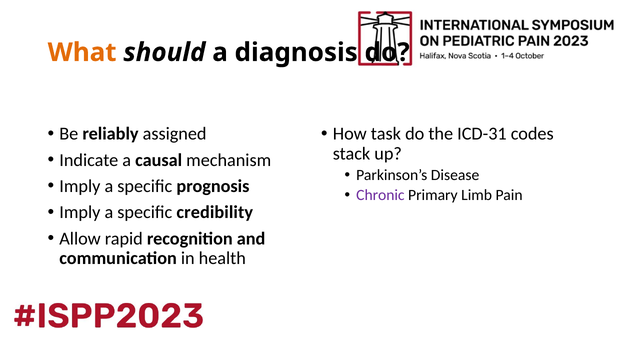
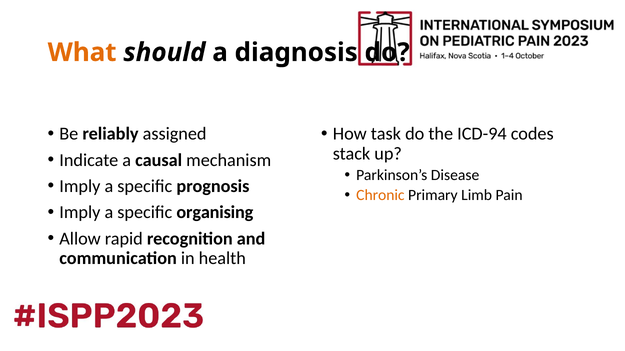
ICD-31: ICD-31 -> ICD-94 (482, 134)
Chronic colour: purple -> orange (380, 195)
credibility: credibility -> organising (215, 213)
